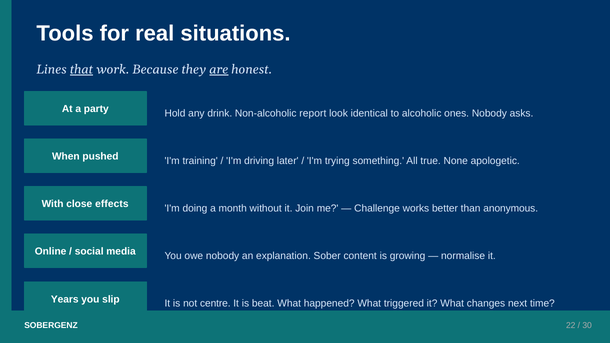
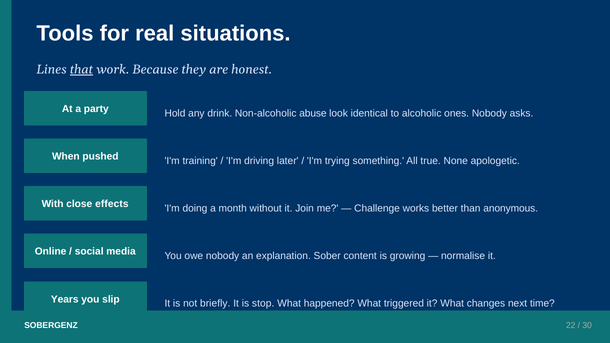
are underline: present -> none (219, 70)
report: report -> abuse (313, 113)
centre: centre -> briefly (215, 304)
beat: beat -> stop (263, 304)
